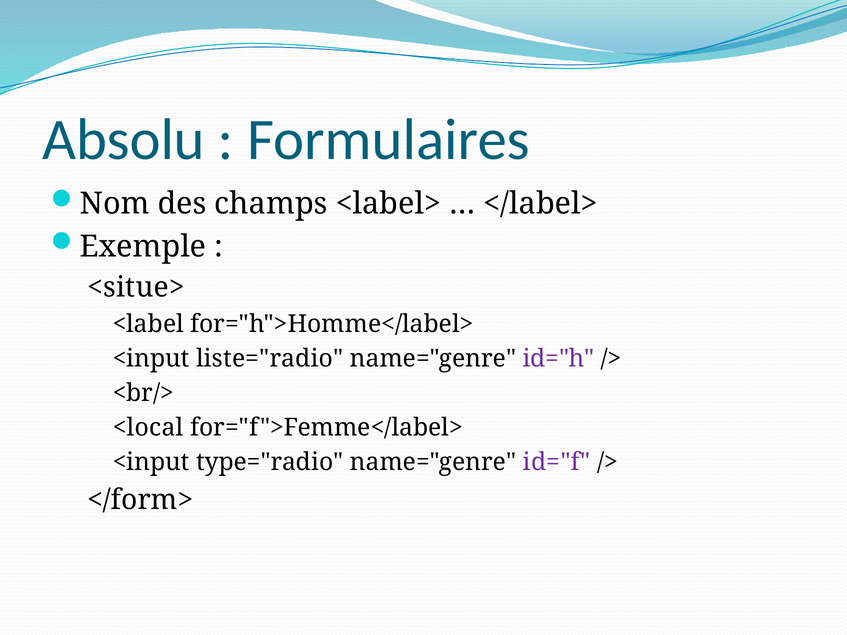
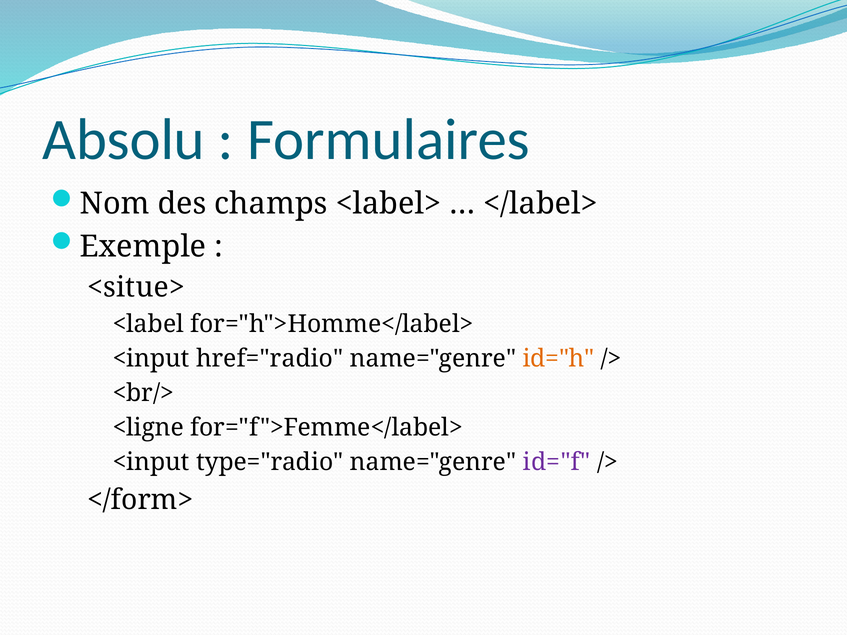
liste="radio: liste="radio -> href="radio (270, 359)
id="h colour: purple -> orange (559, 359)
<local: <local -> <ligne (148, 428)
